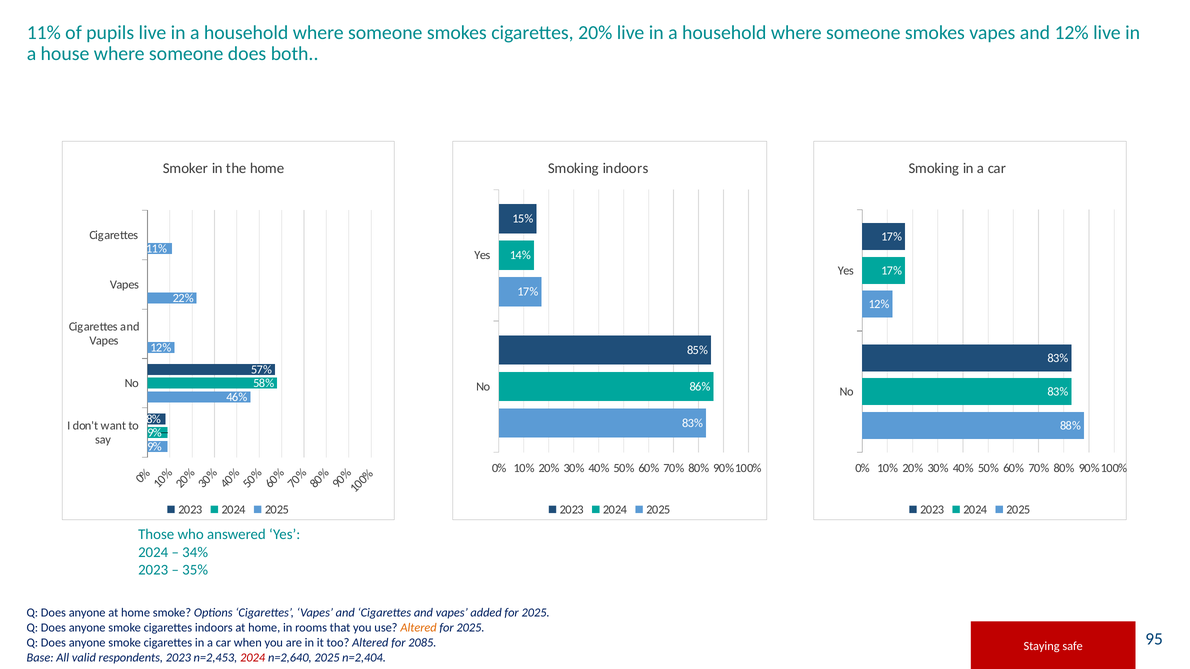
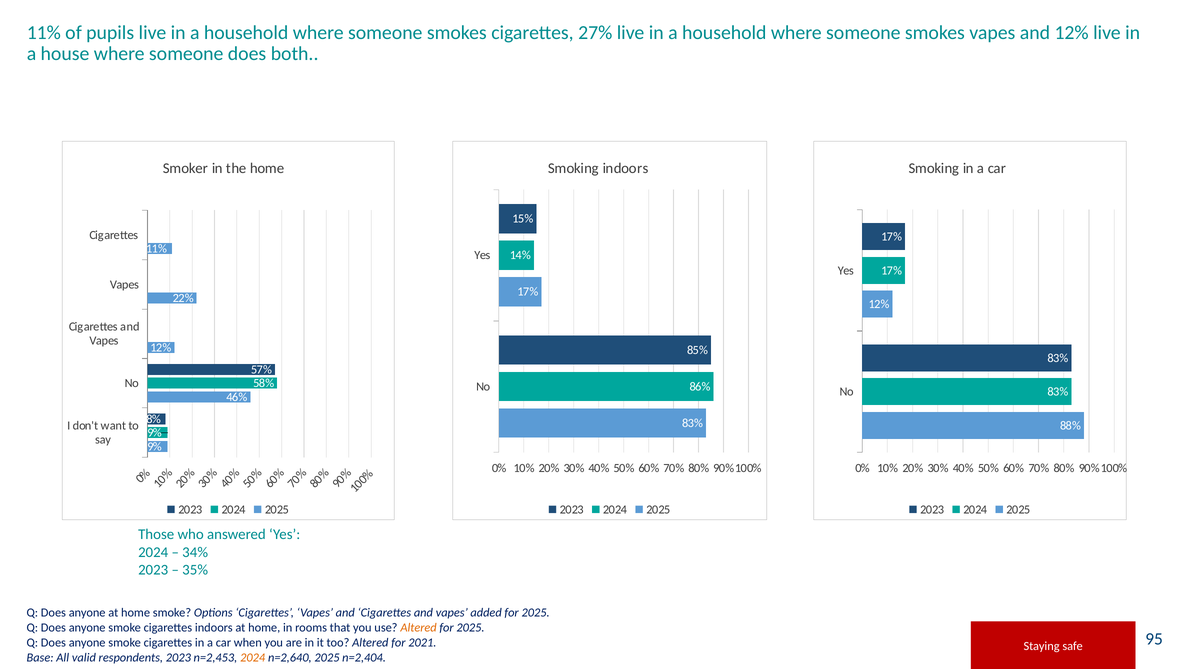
cigarettes 20%: 20% -> 27% (595, 33)
2085: 2085 -> 2021 (422, 643)
2024 colour: red -> orange (253, 658)
